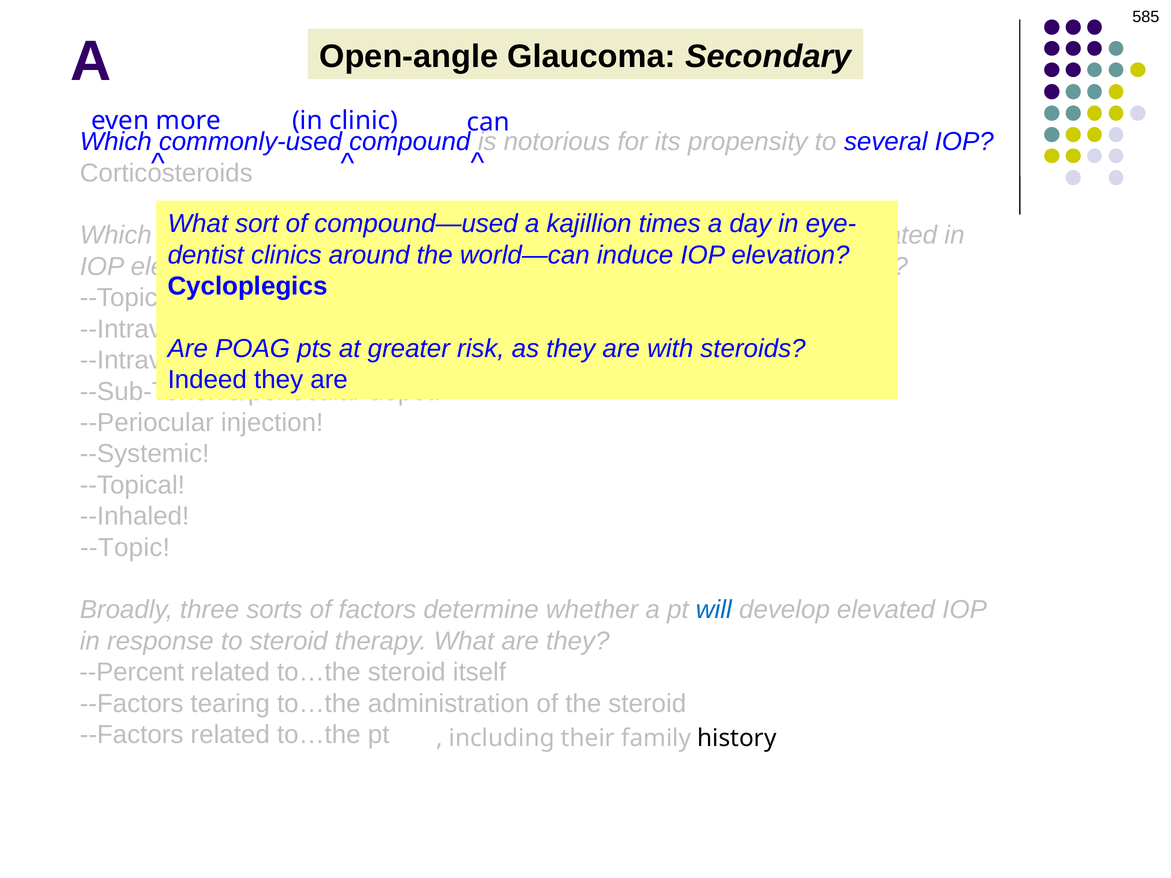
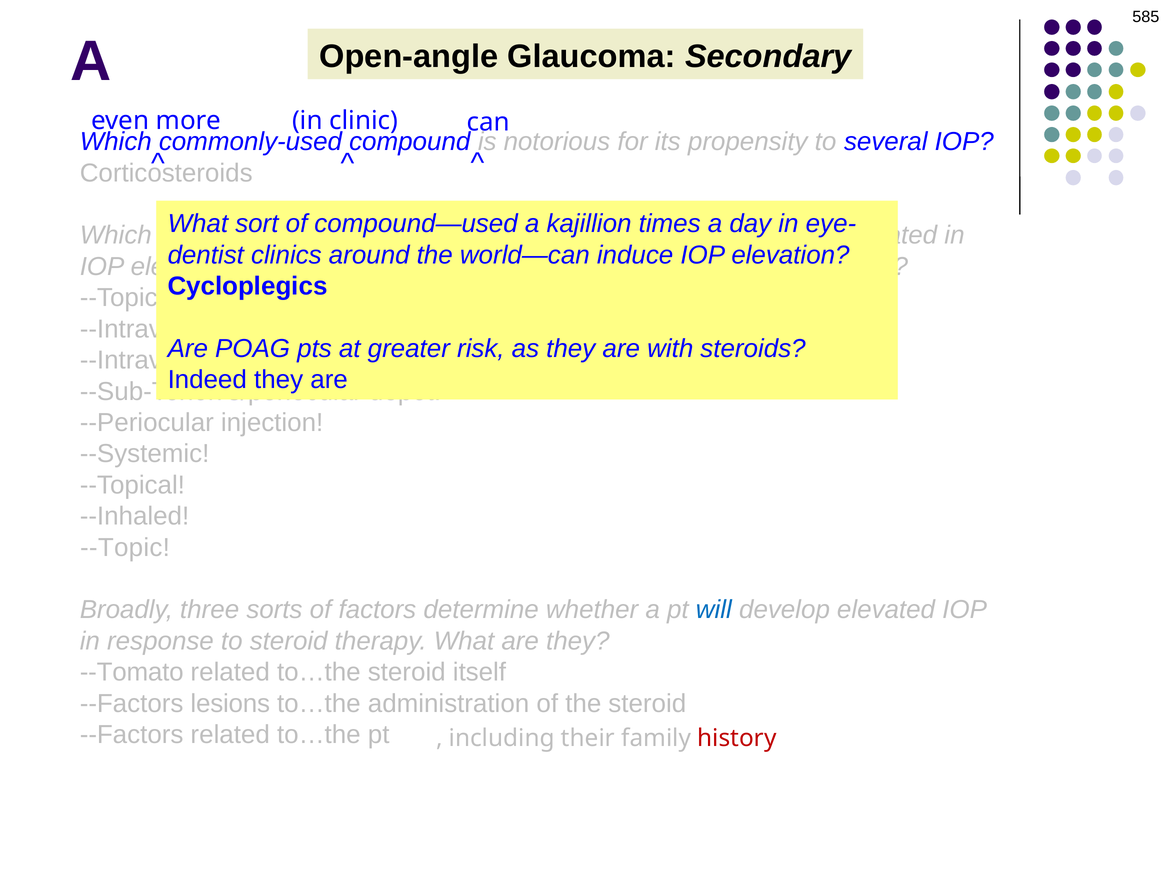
--Percent: --Percent -> --Tomato (132, 672)
tearing: tearing -> lesions (230, 704)
history colour: black -> red (737, 738)
